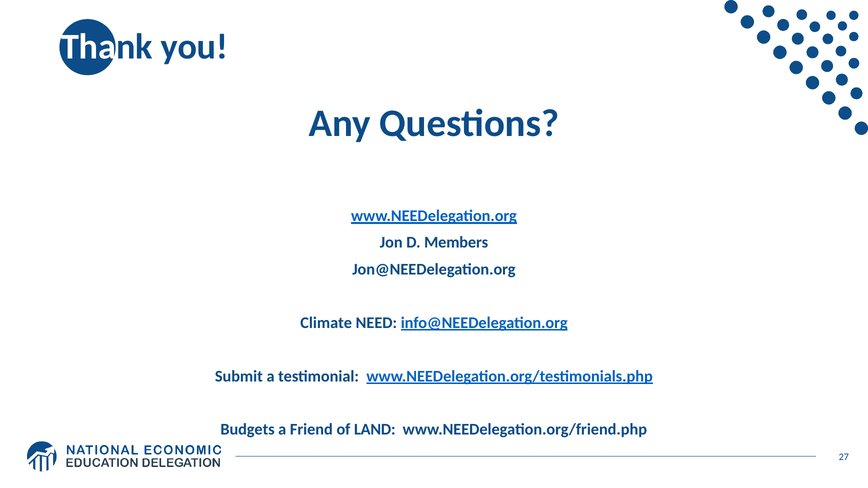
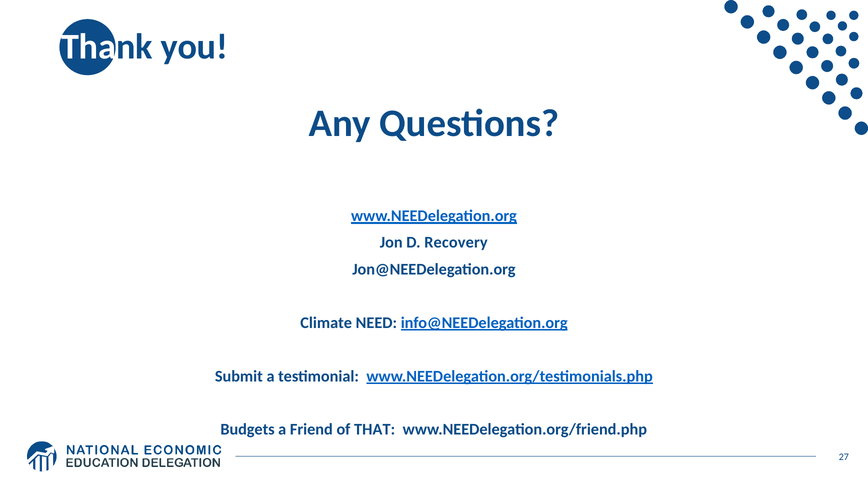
Members: Members -> Recovery (456, 243)
LAND: LAND -> THAT (375, 430)
